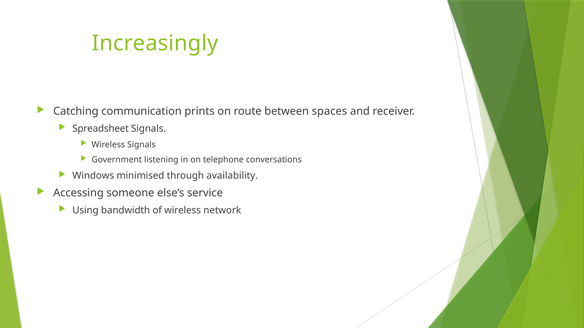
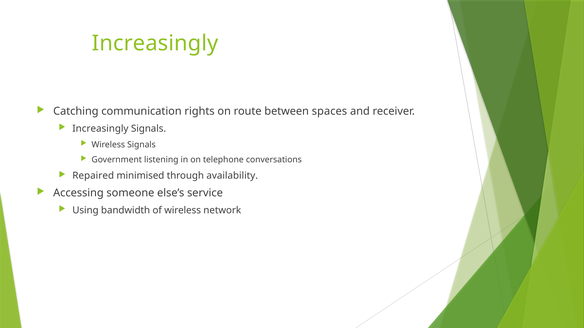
prints: prints -> rights (200, 112)
Spreadsheet: Spreadsheet -> Increasingly (100, 129)
Windows: Windows -> Repaired (93, 176)
